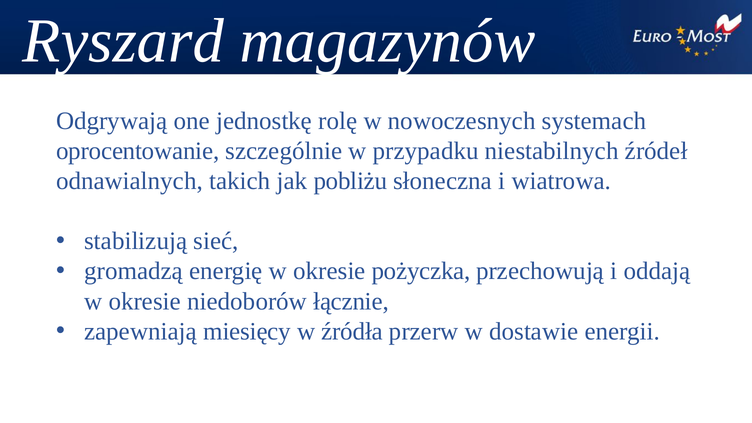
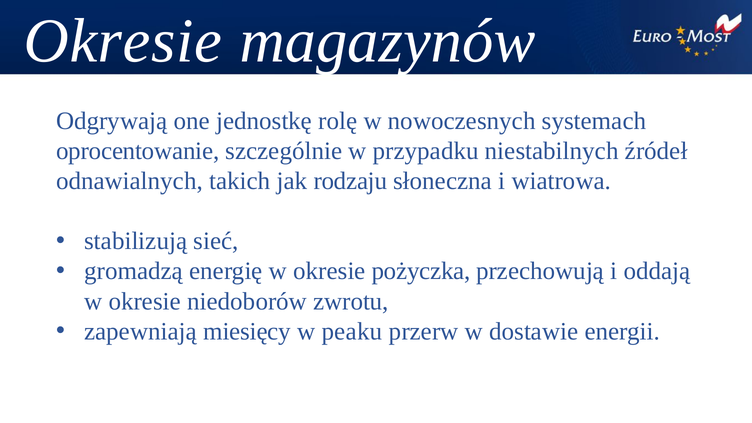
Ryszard: Ryszard -> Okresie (123, 41)
pobliżu: pobliżu -> rodzaju (350, 181)
łącznie: łącznie -> zwrotu (351, 301)
źródła: źródła -> peaku (352, 331)
